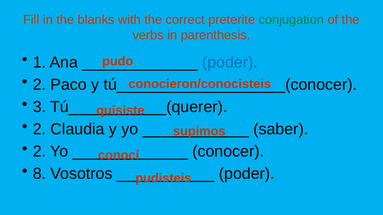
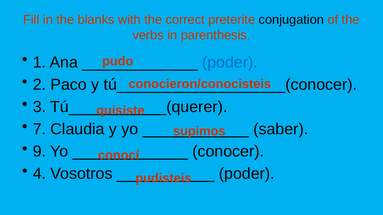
conjugation colour: green -> black (291, 20)
2: 2 -> 7 (39, 129)
2: 2 -> 9 (39, 152)
8: 8 -> 4 (39, 174)
